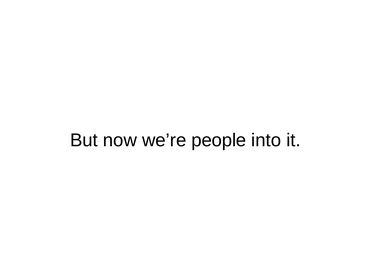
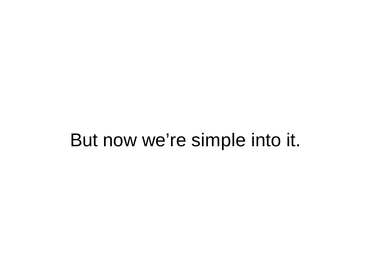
people: people -> simple (219, 140)
